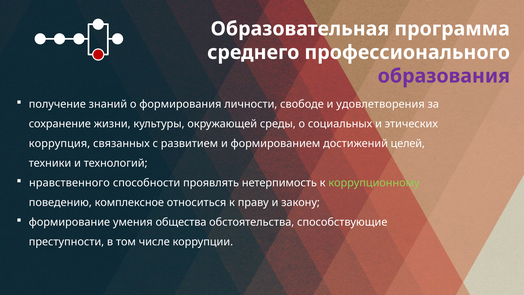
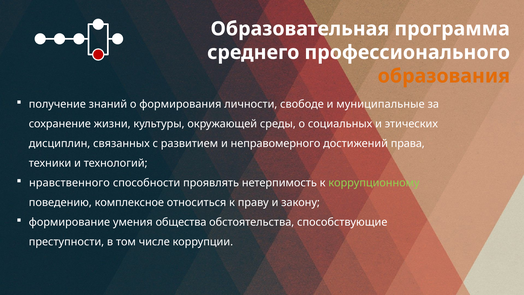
образования colour: purple -> orange (444, 76)
удовлетворения: удовлетворения -> муниципальные (380, 104)
коррупция: коррупция -> дисциплин (60, 144)
формированием: формированием -> неправомерного (275, 144)
целей: целей -> права (408, 144)
